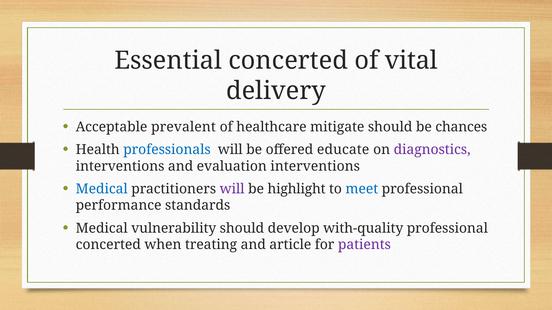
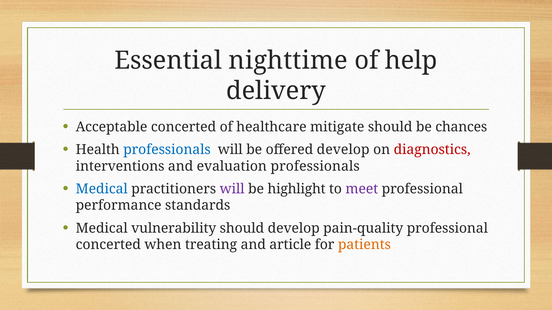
Essential concerted: concerted -> nighttime (288, 61)
vital: vital -> help (411, 61)
Acceptable prevalent: prevalent -> concerted (184, 127)
offered educate: educate -> develop (343, 150)
diagnostics colour: purple -> red (432, 150)
evaluation interventions: interventions -> professionals (315, 166)
meet colour: blue -> purple (362, 189)
with-quality: with-quality -> pain-quality (363, 229)
patients colour: purple -> orange (364, 245)
